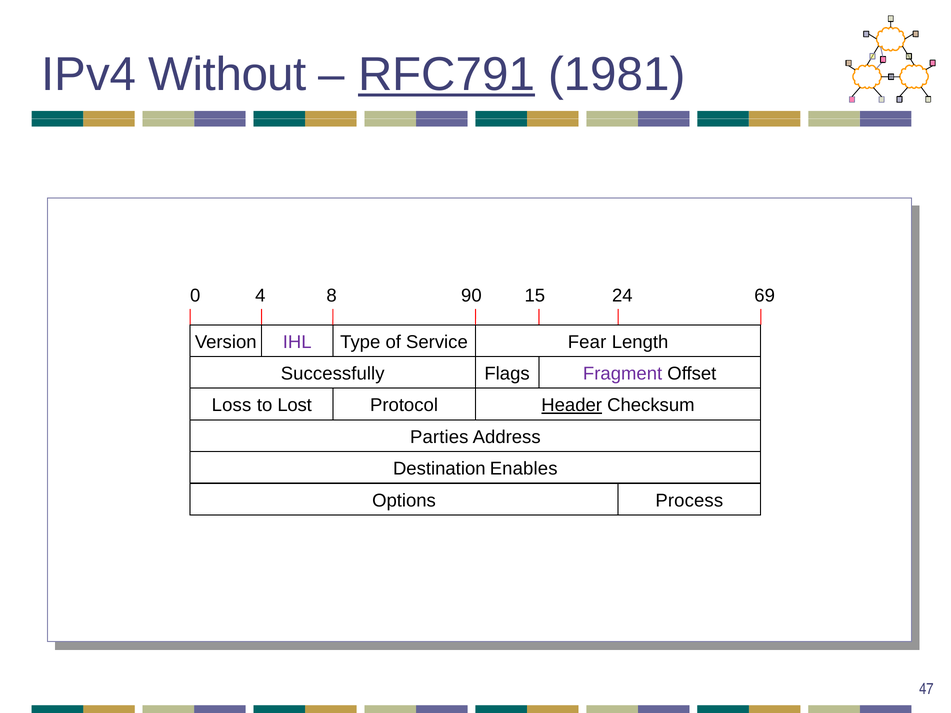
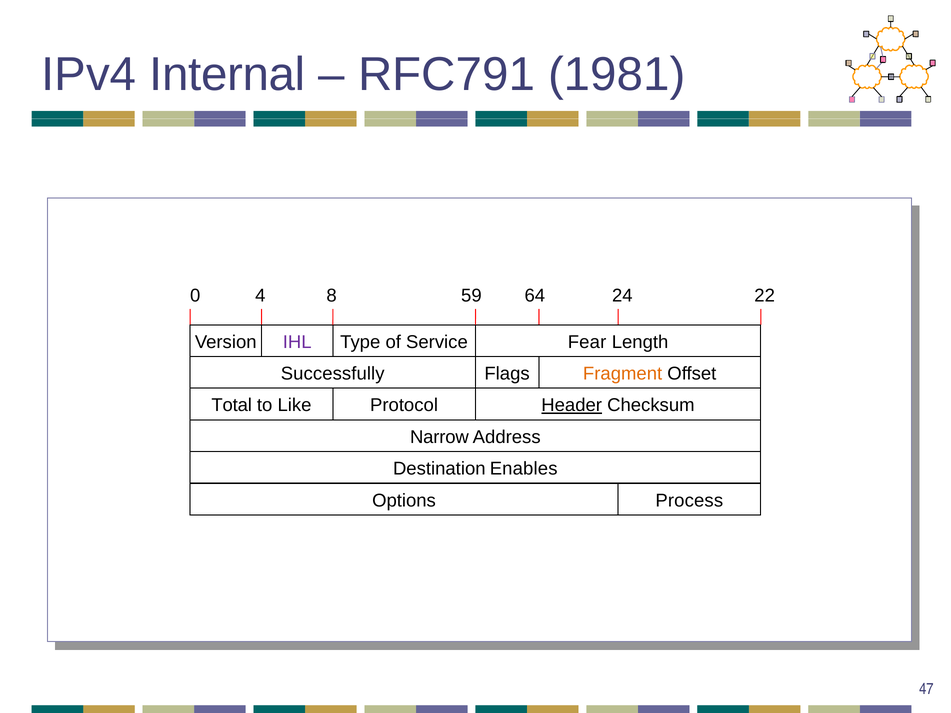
Without: Without -> Internal (227, 75)
RFC791 underline: present -> none (446, 75)
90: 90 -> 59 (471, 296)
15: 15 -> 64 (535, 296)
69: 69 -> 22 (765, 296)
Fragment colour: purple -> orange (623, 374)
Loss: Loss -> Total (232, 405)
Lost: Lost -> Like (295, 405)
Parties: Parties -> Narrow (439, 437)
